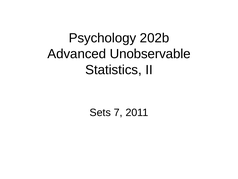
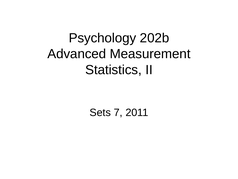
Unobservable: Unobservable -> Measurement (150, 54)
